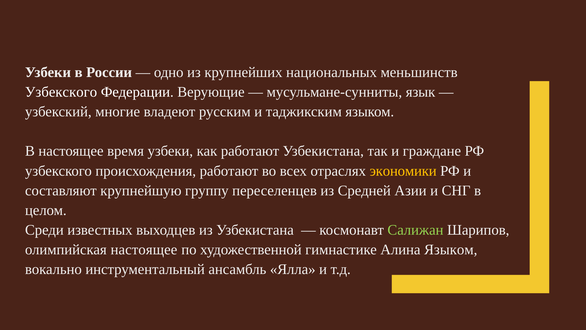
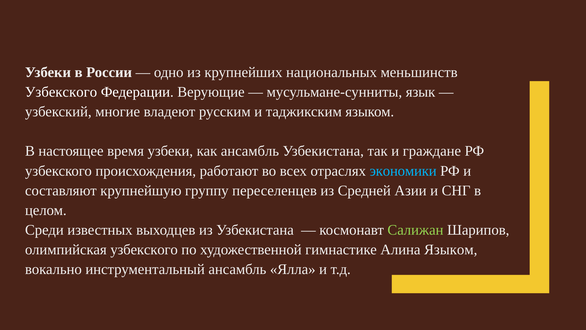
как работают: работают -> ансамбль (250, 151)
экономики colour: yellow -> light blue (403, 171)
олимпийская настоящее: настоящее -> узбекского (144, 249)
